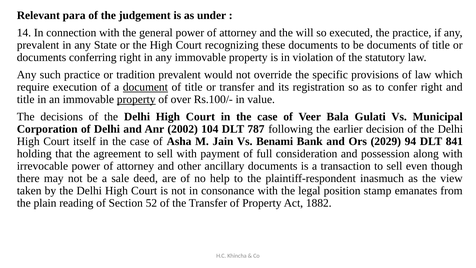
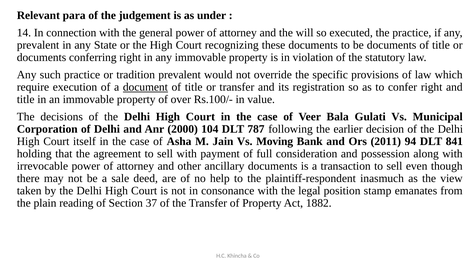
property underline: present -> none (136, 99)
2002: 2002 -> 2000 (183, 129)
Benami: Benami -> Moving (275, 141)
2029: 2029 -> 2011 (386, 141)
52: 52 -> 37 (151, 203)
